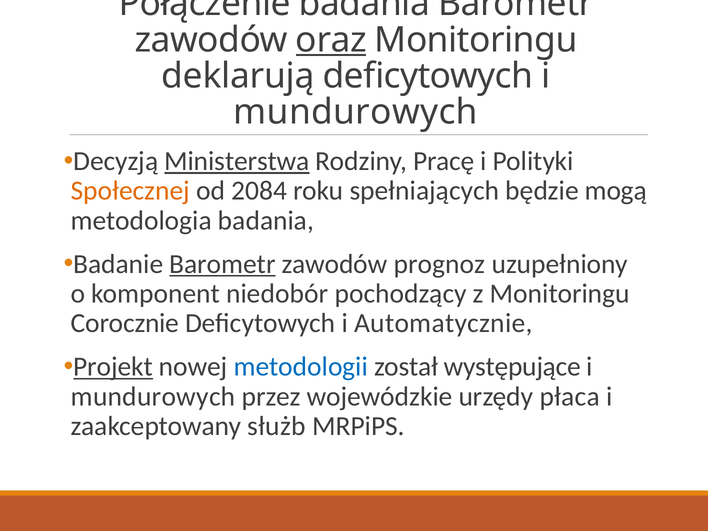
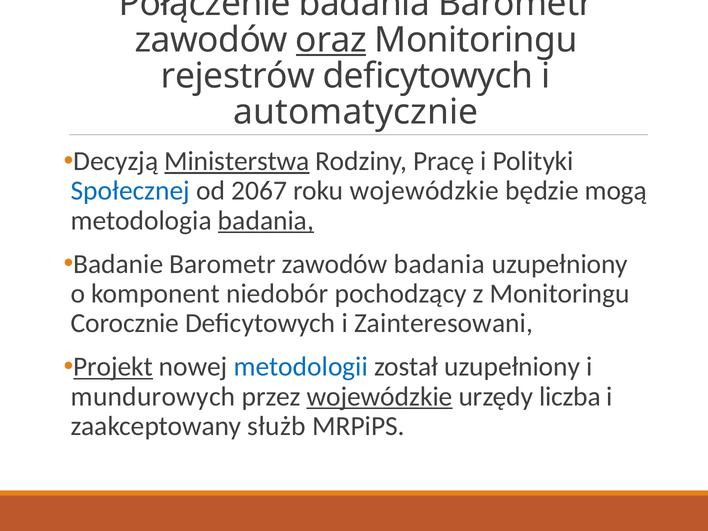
deklarują: deklarują -> rejestrów (238, 76)
mundurowych: mundurowych -> automatycznie (356, 112)
Społecznej colour: orange -> blue (130, 191)
2084: 2084 -> 2067 (259, 191)
roku spełniających: spełniających -> wojewódzkie (424, 191)
badania underline: none -> present (266, 220)
Barometr underline: present -> none (223, 264)
zawodów prognoz: prognoz -> badania (439, 264)
Automatycznie: Automatycznie -> Zainteresowani (444, 323)
został występujące: występujące -> uzupełniony (512, 367)
wojewódzkie underline: none -> present (380, 396)
płaca: płaca -> liczba (570, 396)
